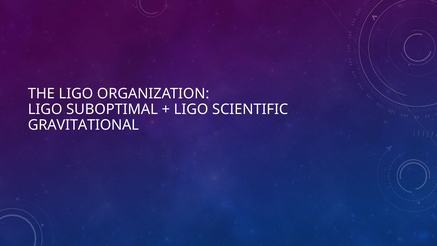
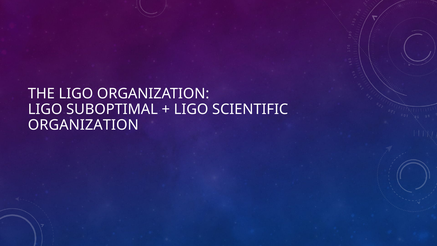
GRAVITATIONAL: GRAVITATIONAL -> ORGANIZATION (83, 125)
